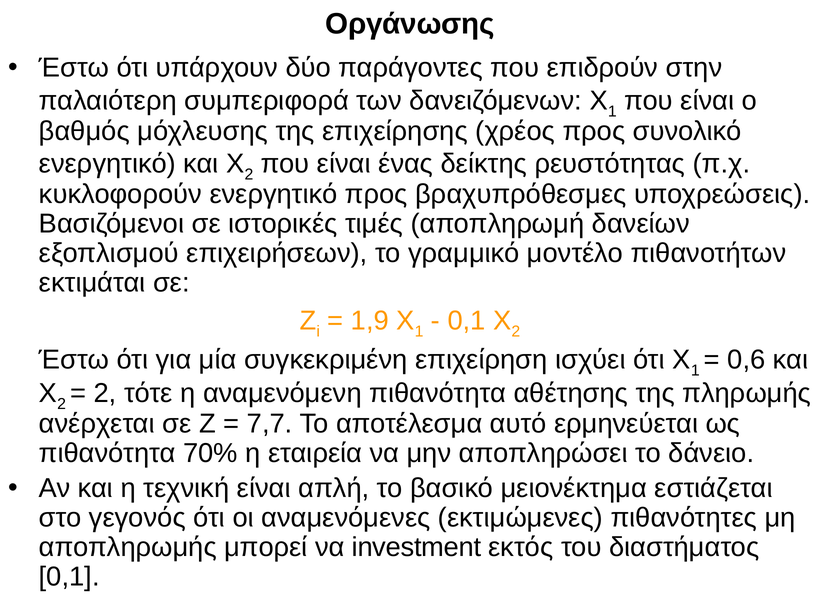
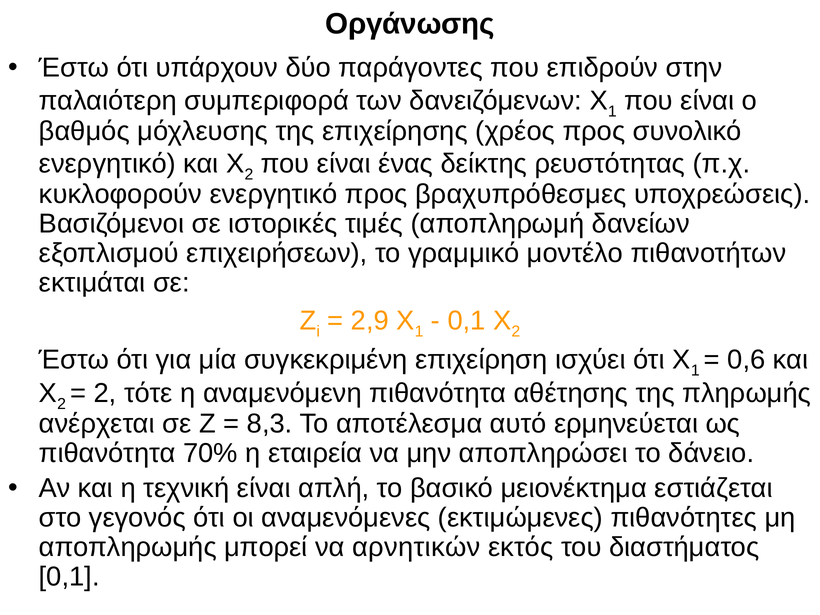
1,9: 1,9 -> 2,9 (370, 321)
7,7: 7,7 -> 8,3 (270, 424)
investment: investment -> αρνητικών (416, 547)
